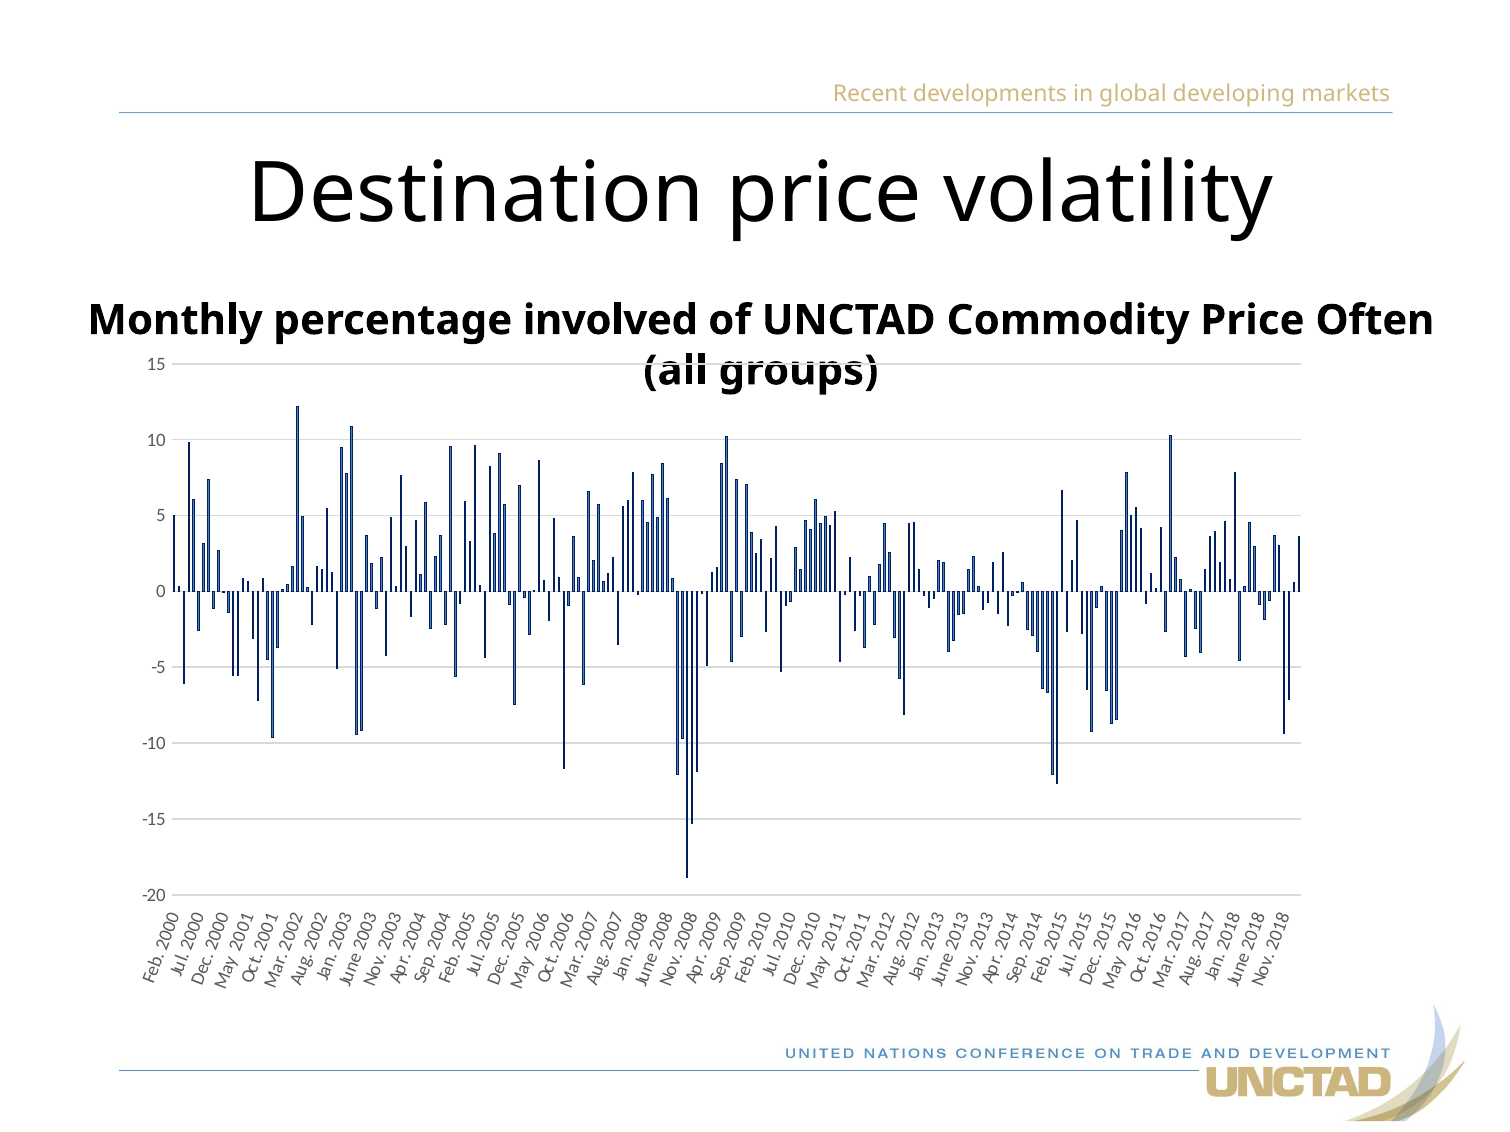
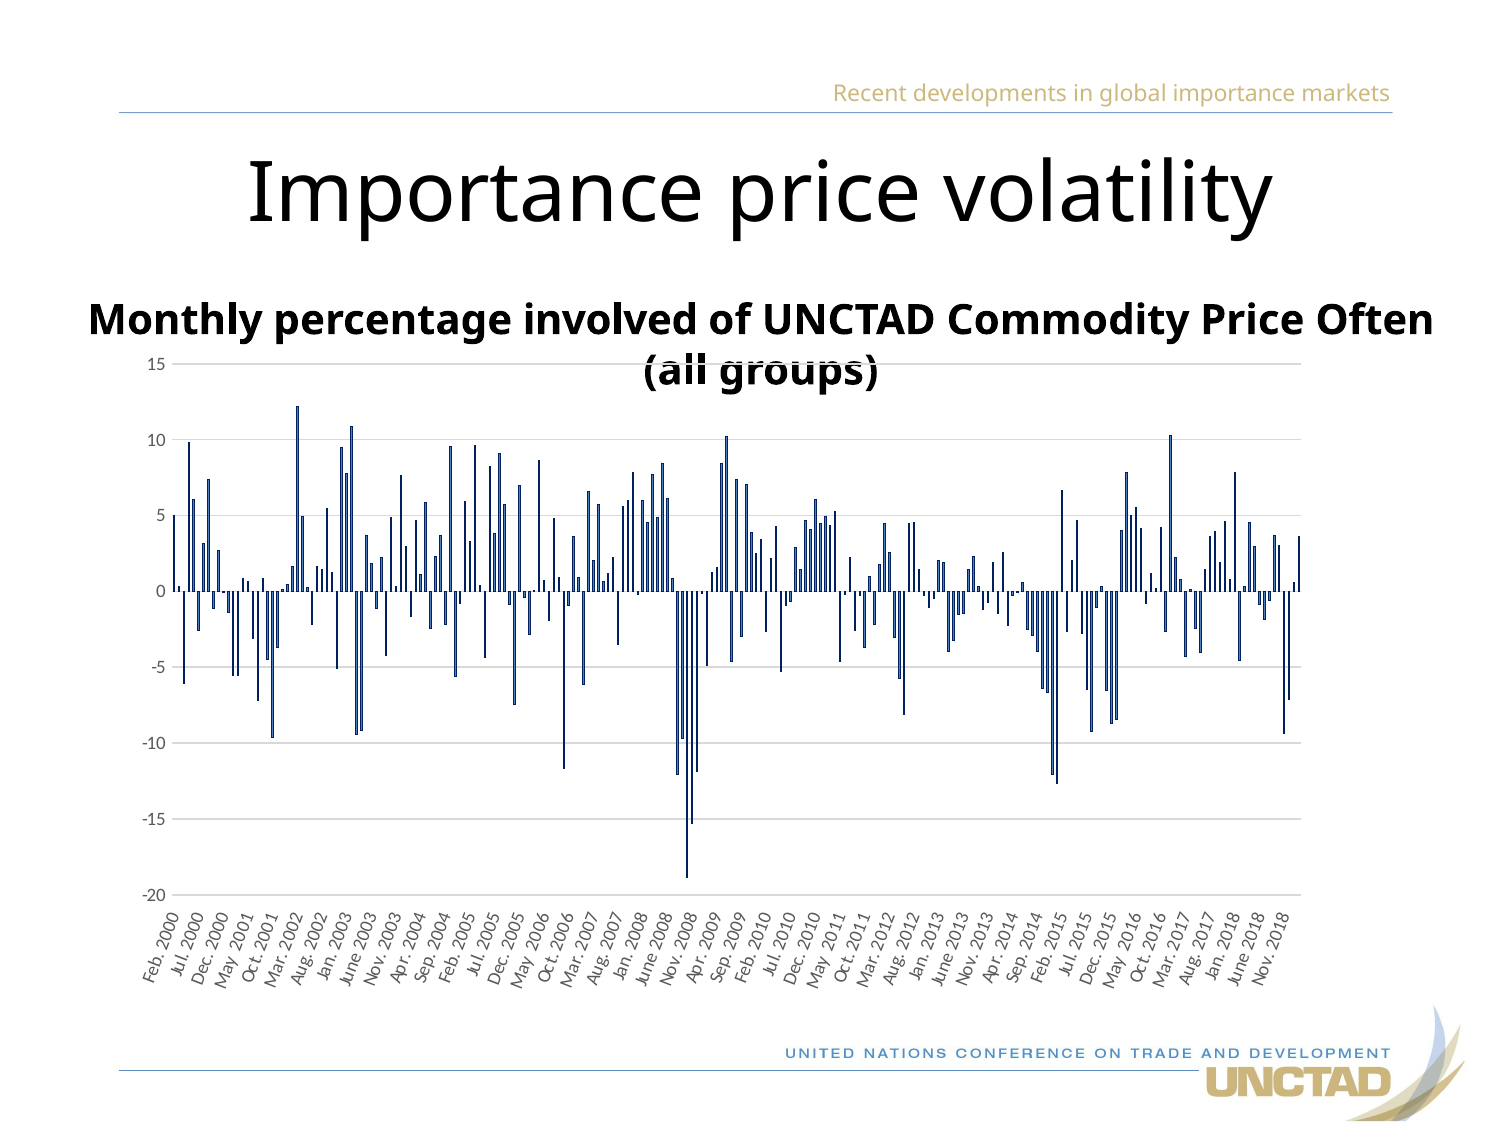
global developing: developing -> importance (1234, 94)
Destination: Destination -> Importance (477, 194)
